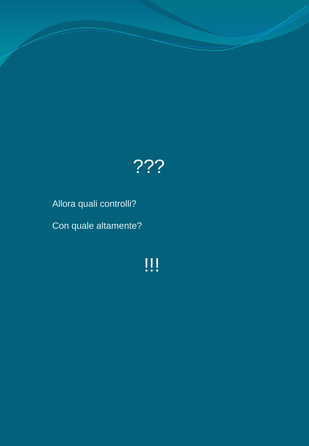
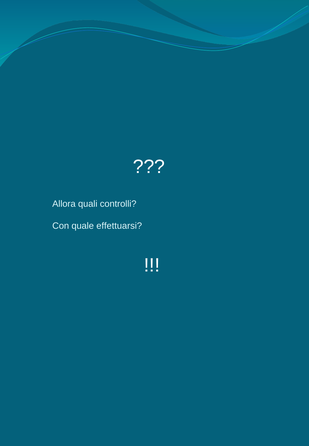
altamente: altamente -> effettuarsi (119, 226)
